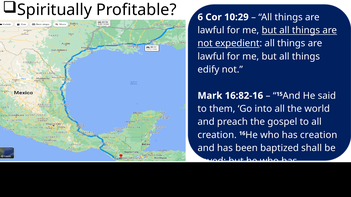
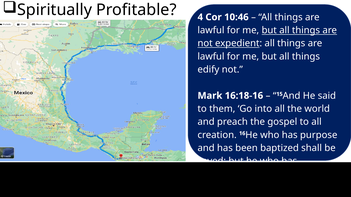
6: 6 -> 4 (200, 17)
10:29: 10:29 -> 10:46 (236, 17)
16:82-16: 16:82-16 -> 16:18-16 (244, 96)
has creation: creation -> purpose (319, 135)
